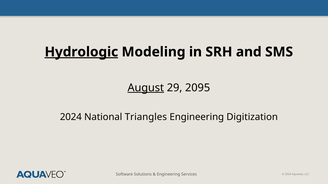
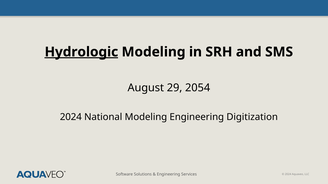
August underline: present -> none (146, 88)
2095: 2095 -> 2054 (198, 88)
National Triangles: Triangles -> Modeling (146, 117)
